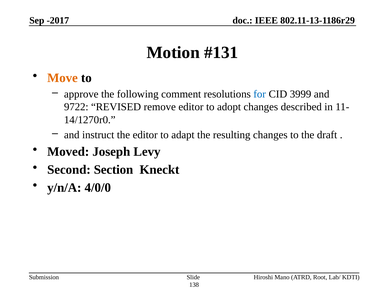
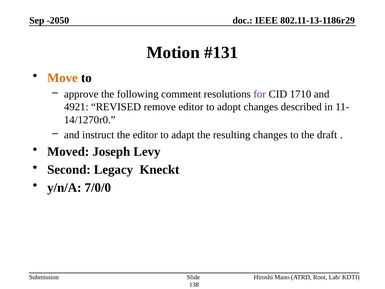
-2017: -2017 -> -2050 (58, 21)
for colour: blue -> purple (260, 94)
3999: 3999 -> 1710 (301, 94)
9722: 9722 -> 4921 (76, 107)
Section: Section -> Legacy (113, 169)
4/0/0: 4/0/0 -> 7/0/0 (98, 187)
